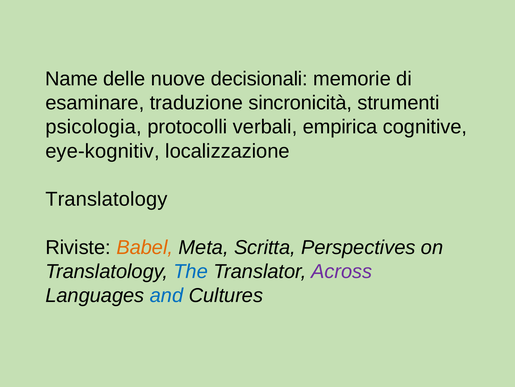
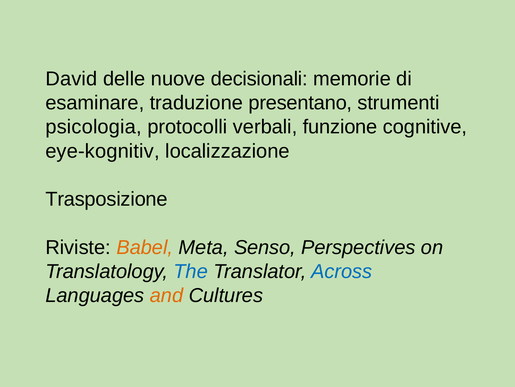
Name: Name -> David (71, 79)
sincronicità: sincronicità -> presentano (300, 103)
empirica: empirica -> funzione (340, 127)
Translatology: Translatology -> Trasposizione (107, 199)
Scritta: Scritta -> Senso (265, 247)
Across colour: purple -> blue (342, 271)
and colour: blue -> orange (166, 295)
